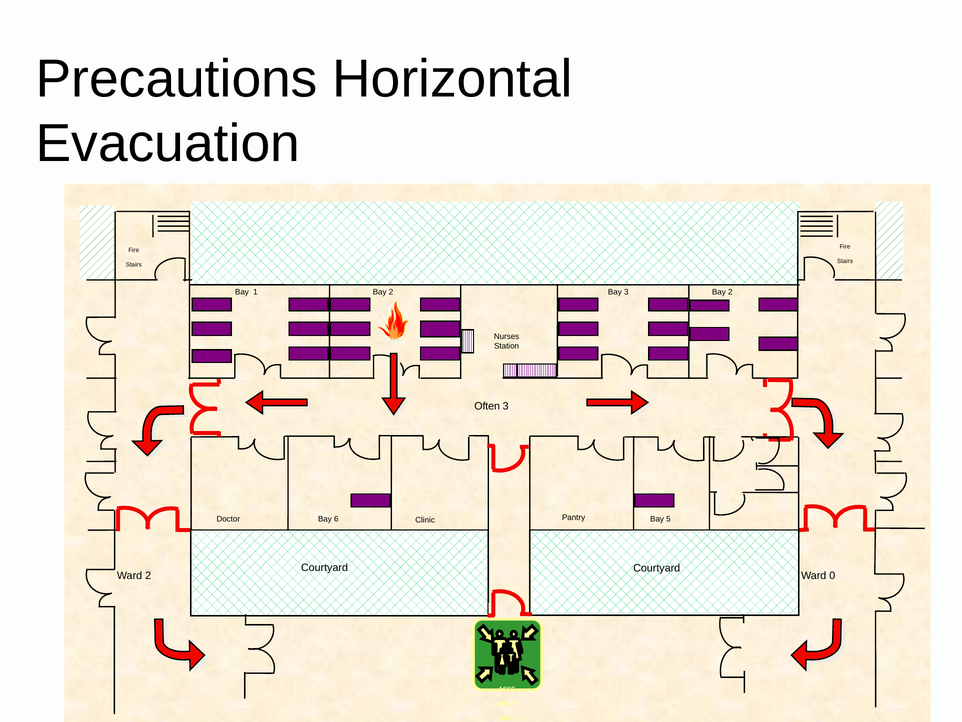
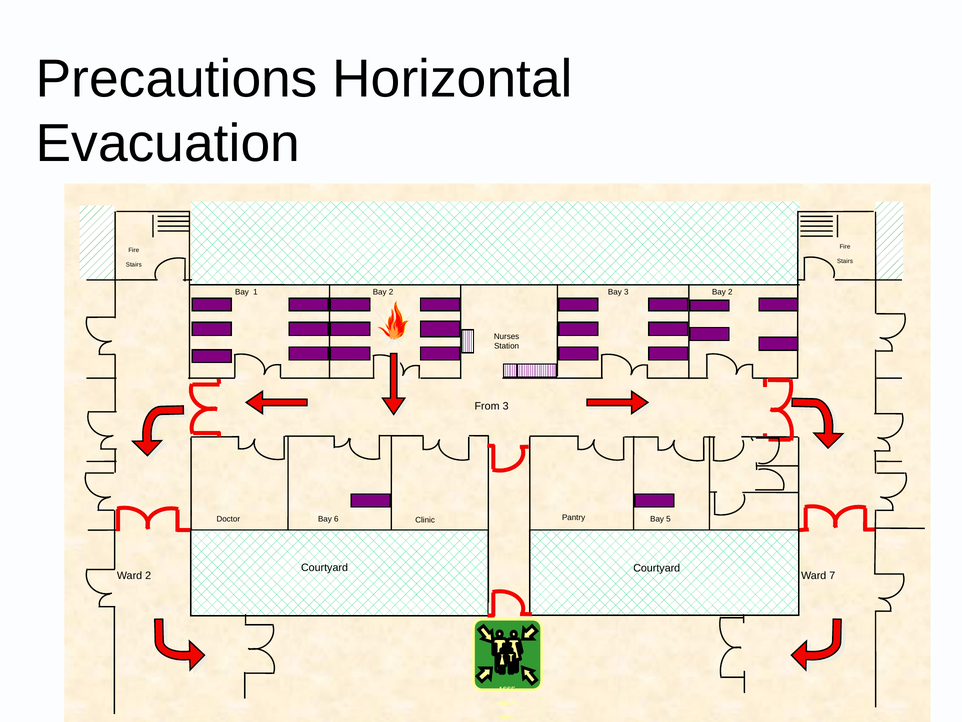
Often: Often -> From (487, 406)
0: 0 -> 7 (832, 575)
